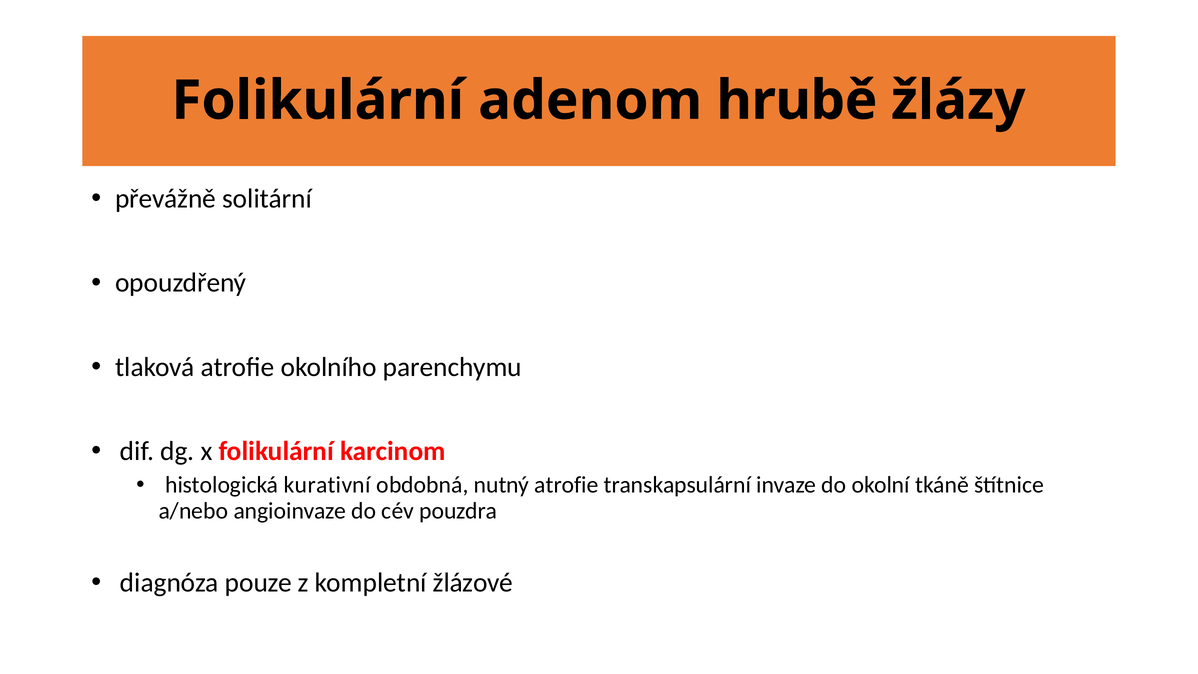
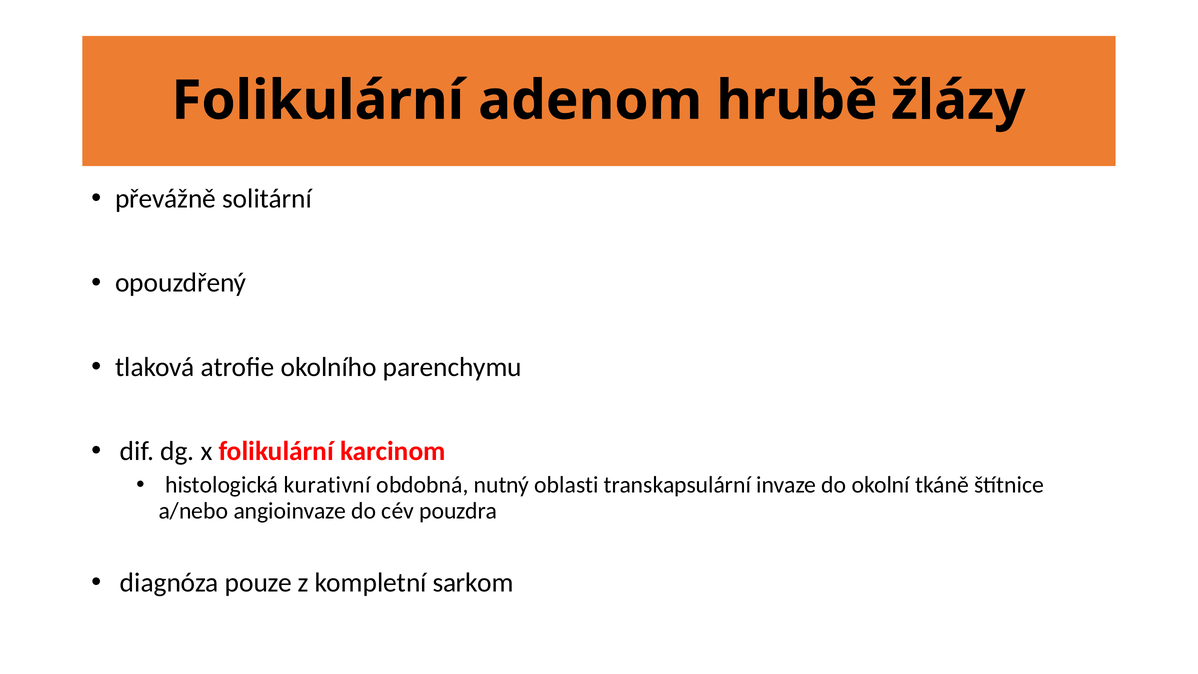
nutný atrofie: atrofie -> oblasti (567, 485)
žlázové: žlázové -> sarkom (473, 583)
